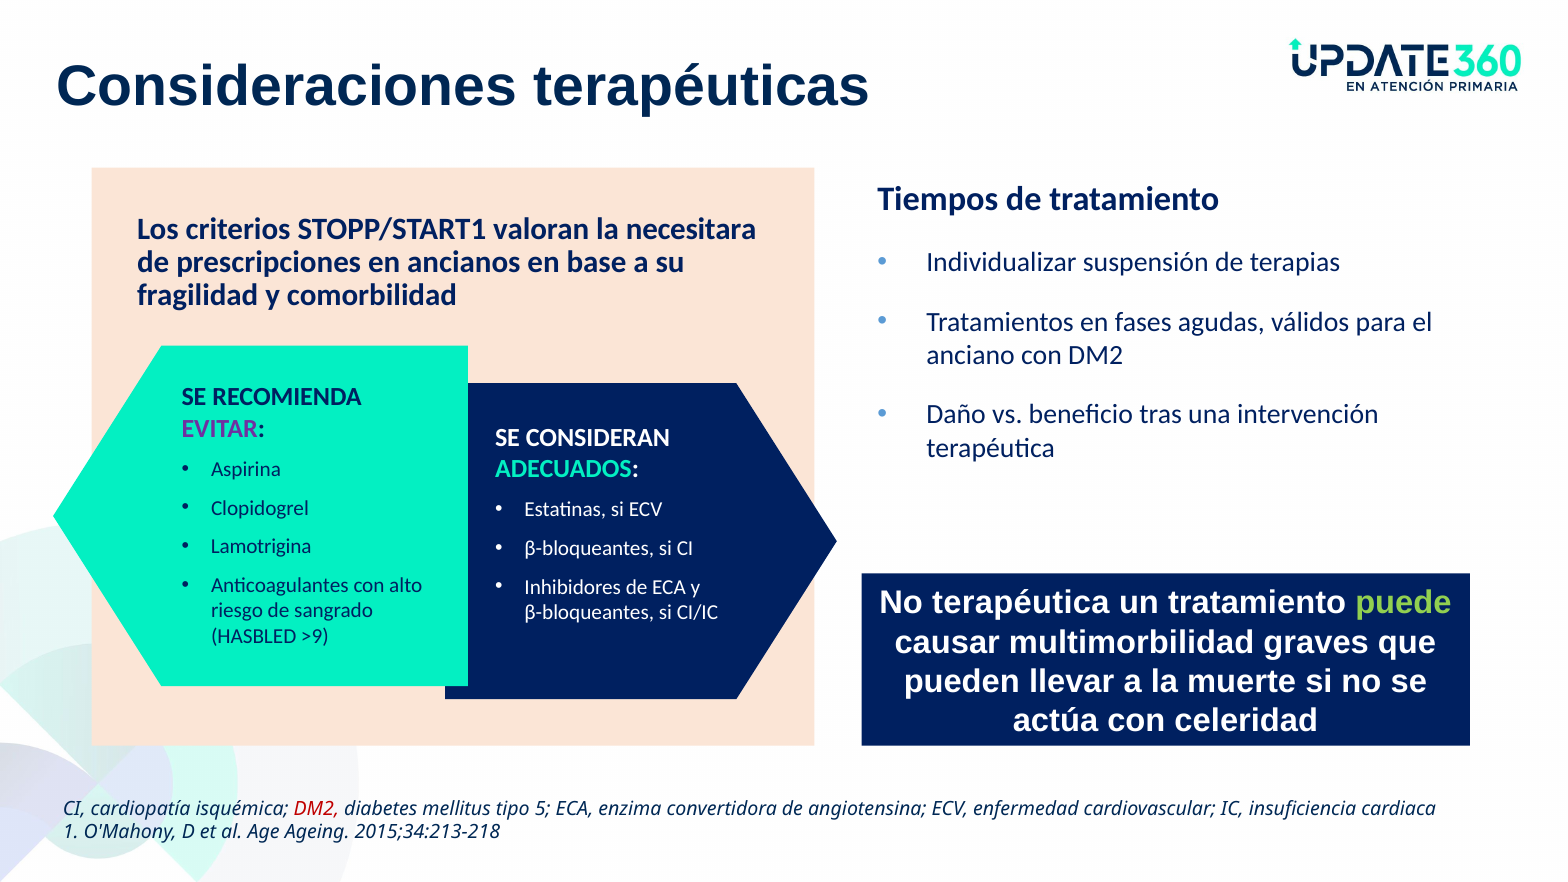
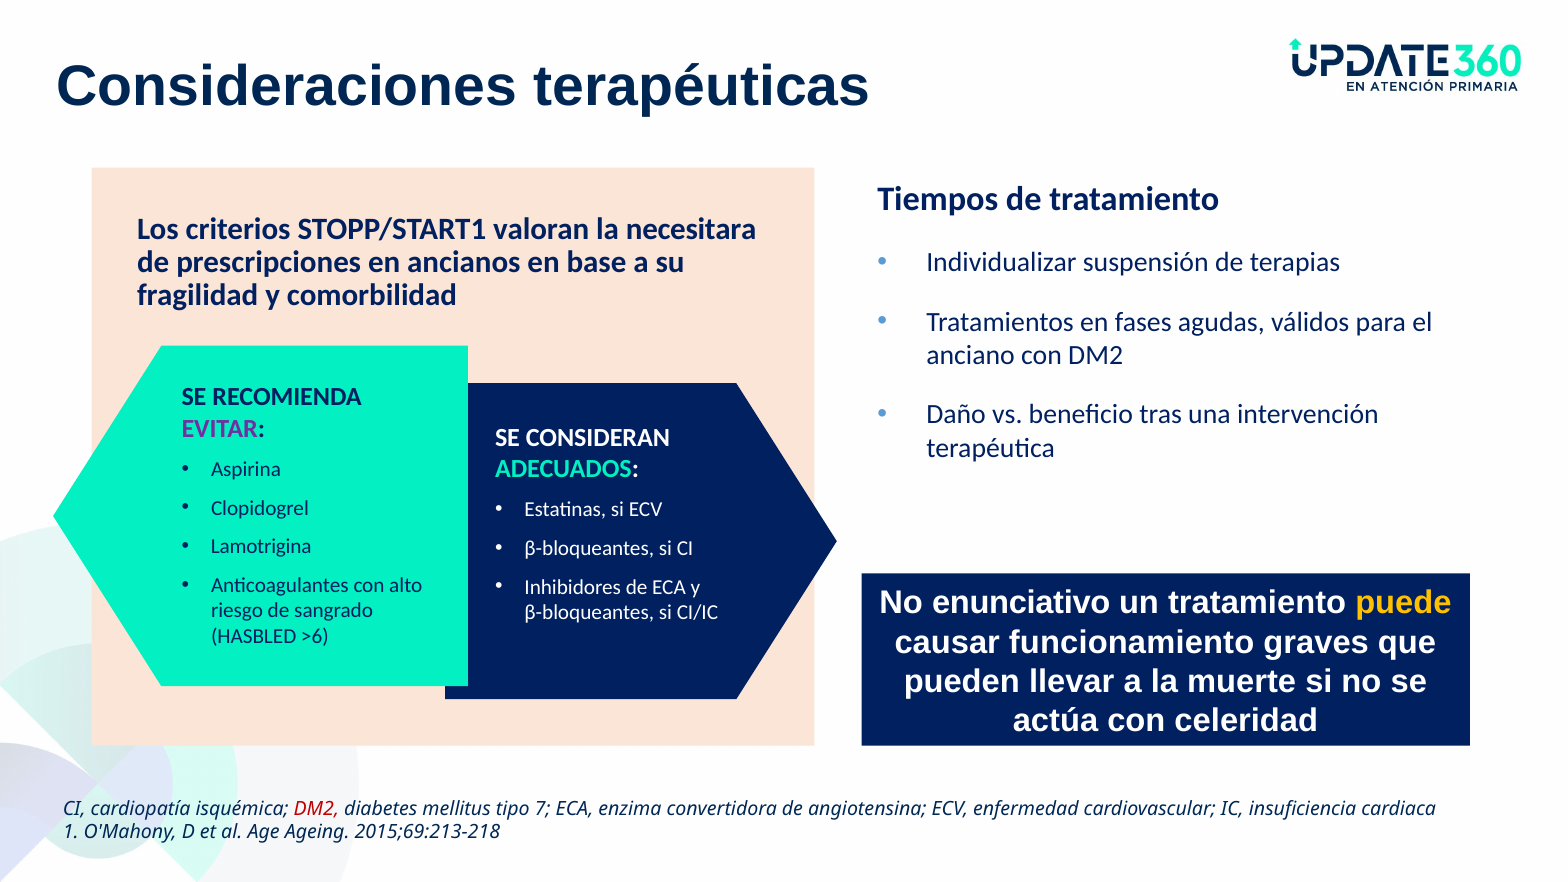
No terapéutica: terapéutica -> enunciativo (1021, 603)
puede colour: light green -> yellow (1403, 603)
multimorbilidad: multimorbilidad -> funcionamiento (1132, 642)
>9: >9 -> >6 (315, 636)
5: 5 -> 7 (543, 809)
2015;34:213-218: 2015;34:213-218 -> 2015;69:213-218 (427, 832)
